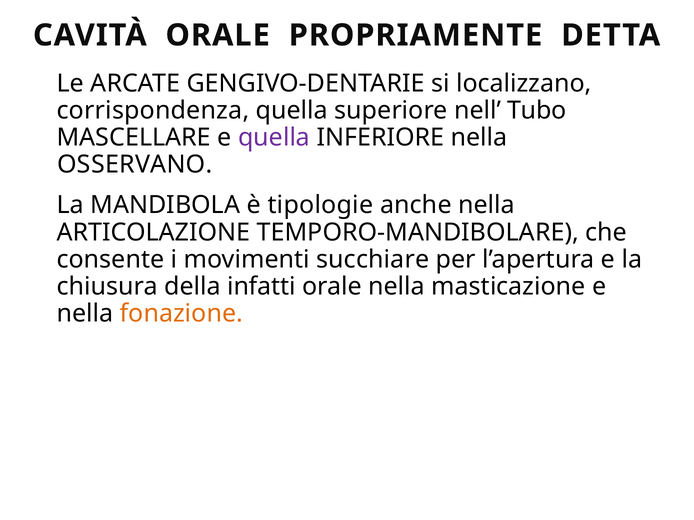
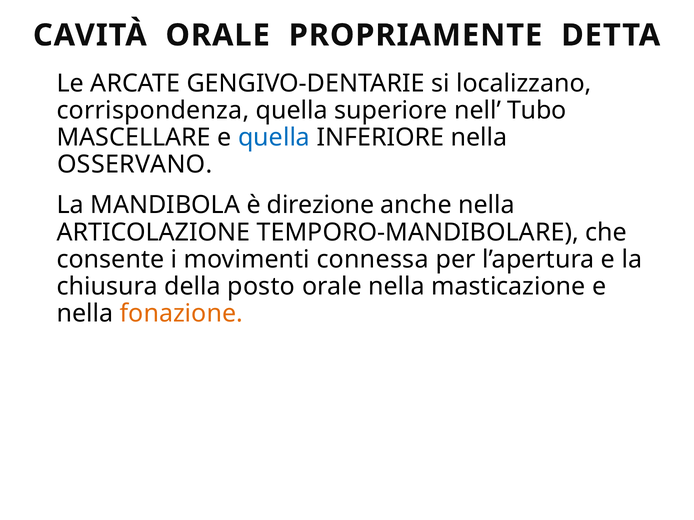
quella colour: purple -> blue (274, 138)
tipologie: tipologie -> direzione (321, 205)
succhiare: succhiare -> connessa (373, 260)
infatti: infatti -> posto (261, 287)
